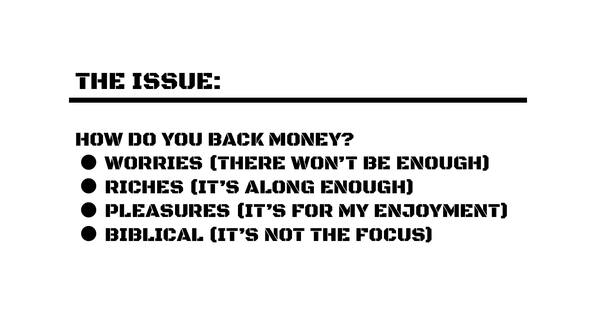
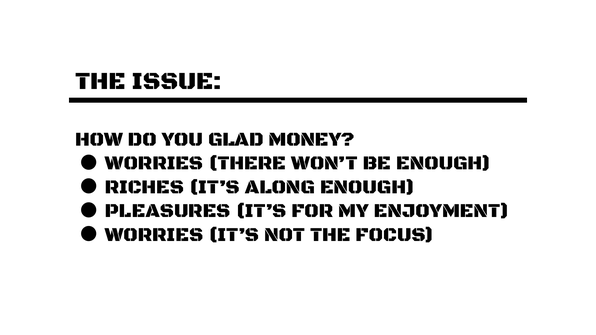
BACK: BACK -> GLAD (236, 139)
BIBLICAL: BIBLICAL -> WORRIES (154, 235)
